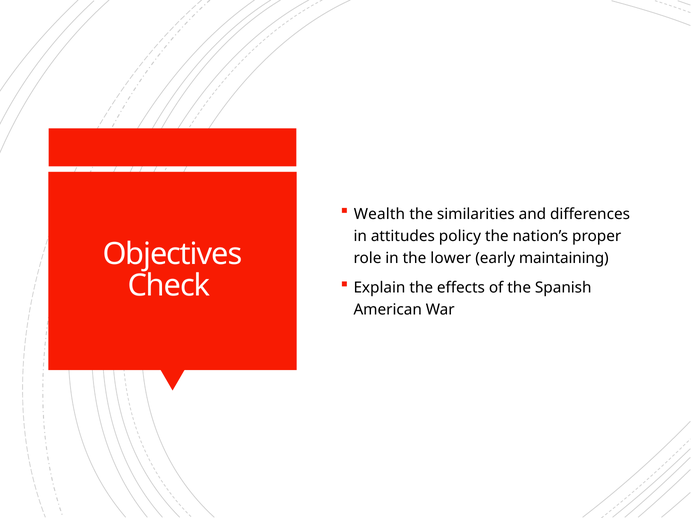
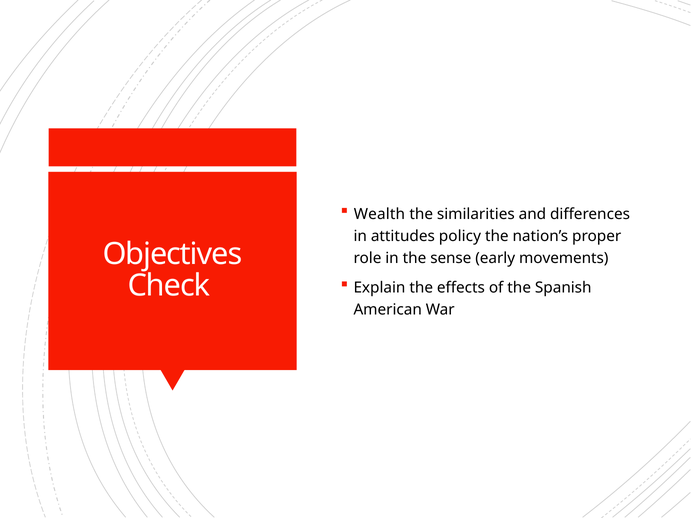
lower: lower -> sense (451, 258)
maintaining: maintaining -> movements (564, 258)
